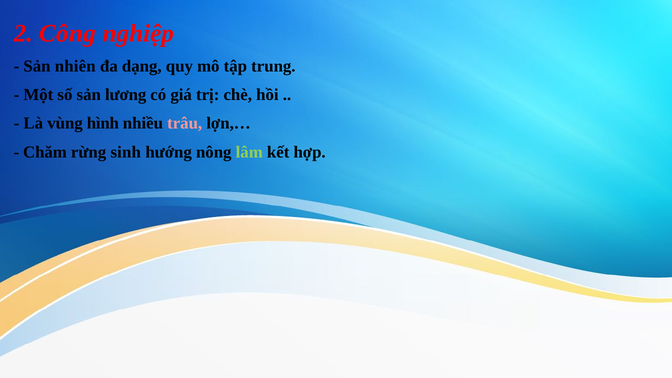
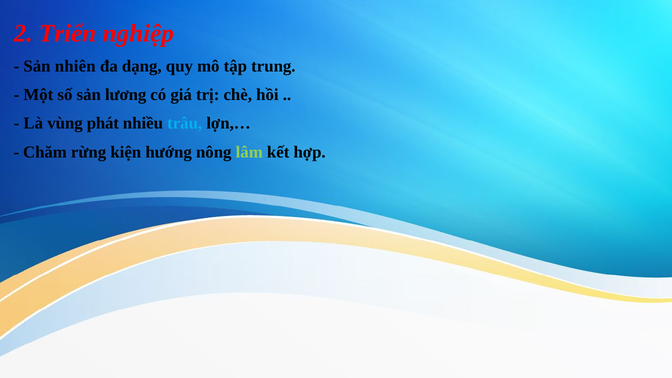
Công: Công -> Triển (68, 33)
hình: hình -> phát (103, 123)
trâu colour: pink -> light blue (185, 123)
sinh: sinh -> kiện (126, 152)
